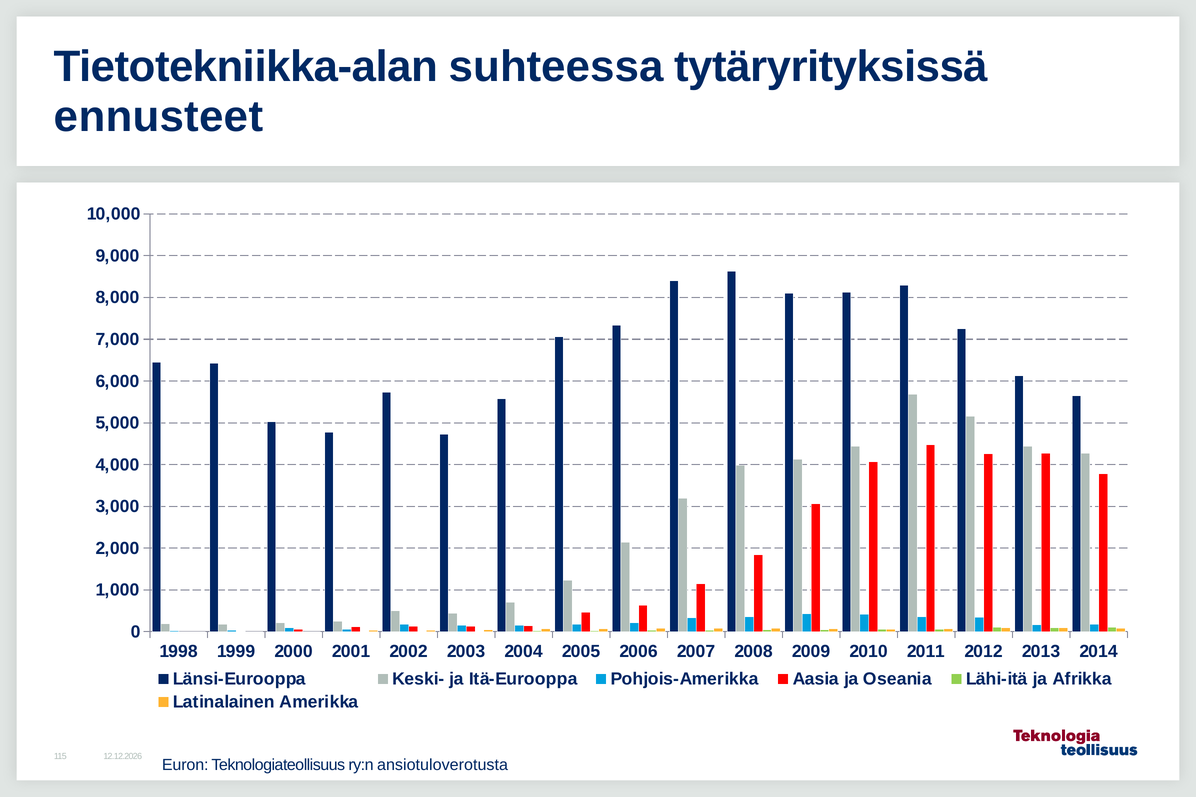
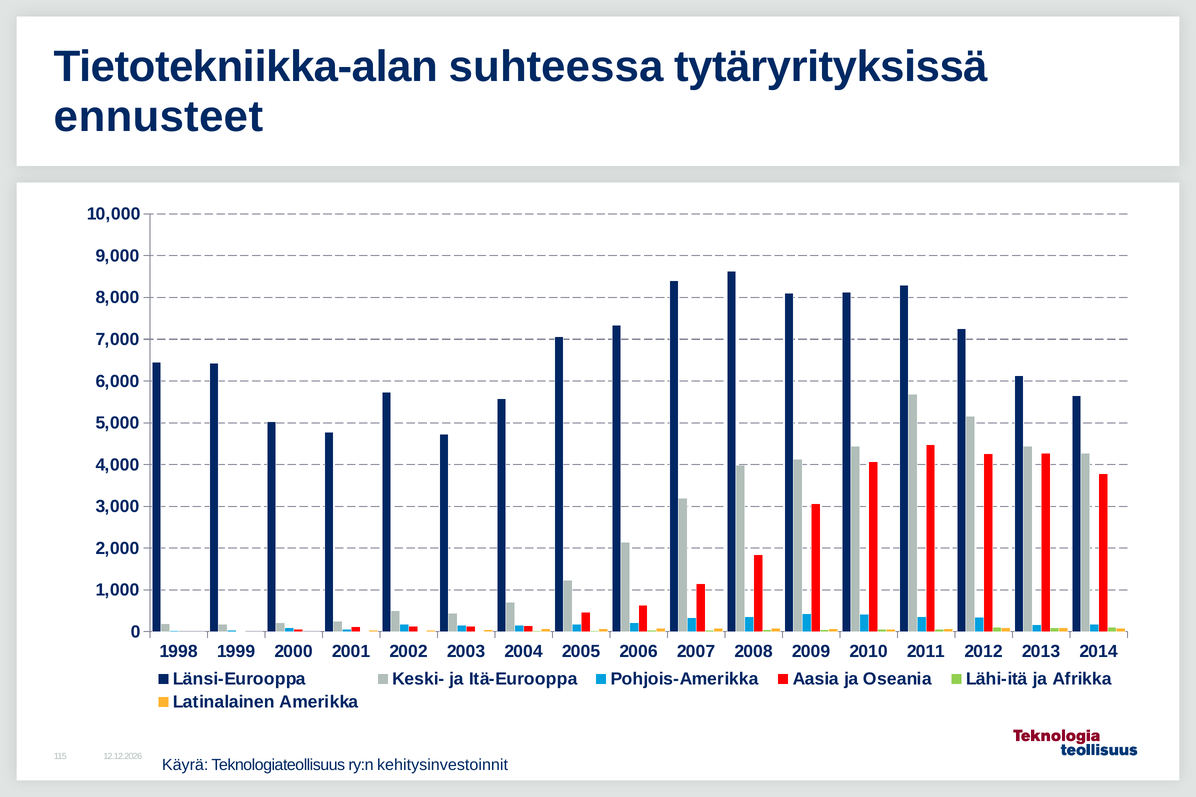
Euron: Euron -> Käyrä (185, 765)
ansiotuloverotusta: ansiotuloverotusta -> kehitysinvestoinnit (443, 765)
